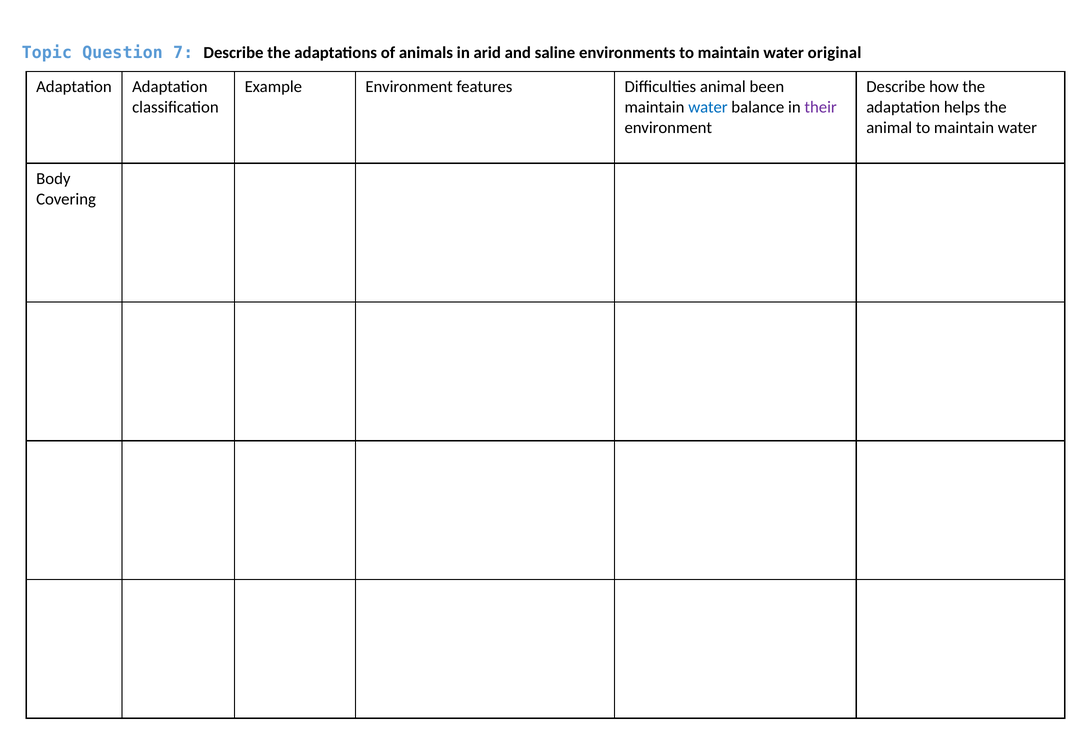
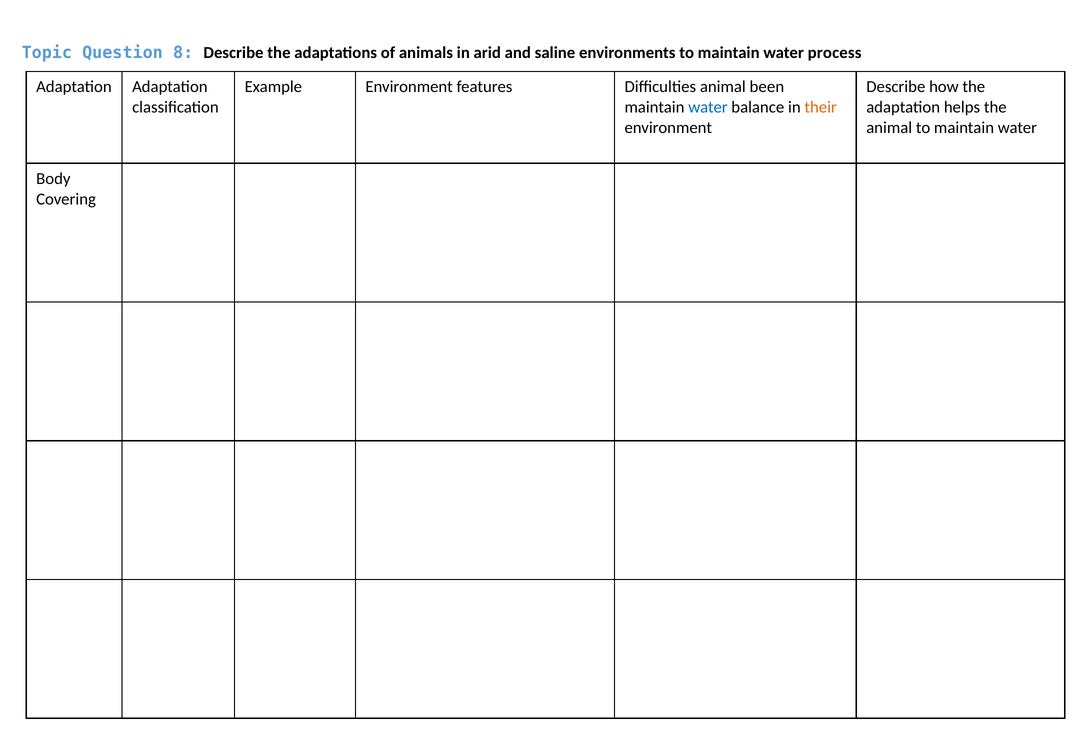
7: 7 -> 8 (183, 53)
original: original -> process (835, 53)
their colour: purple -> orange (821, 107)
